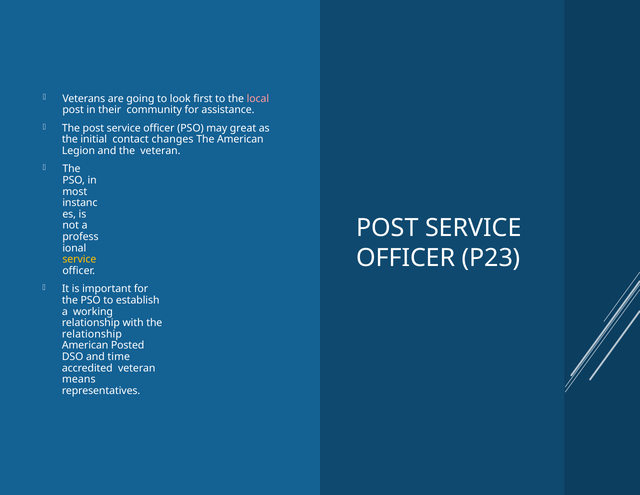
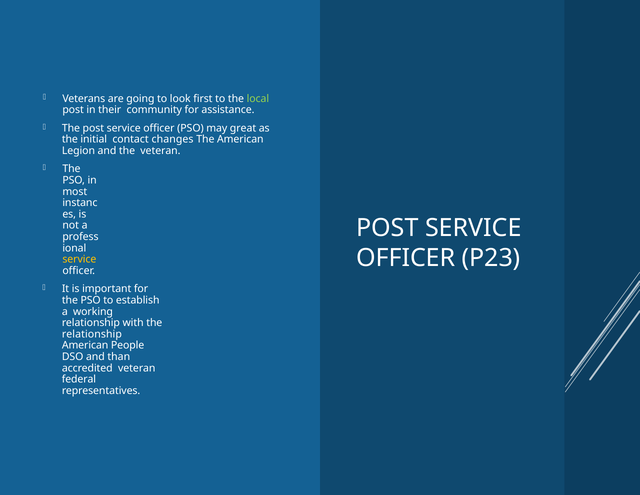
local colour: pink -> light green (258, 98)
Posted: Posted -> People (128, 345)
time: time -> than (119, 357)
means: means -> federal (79, 379)
